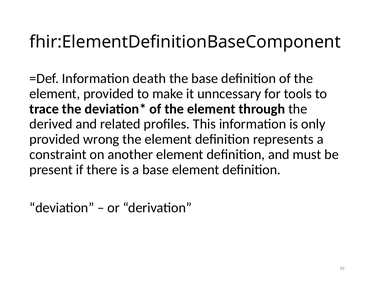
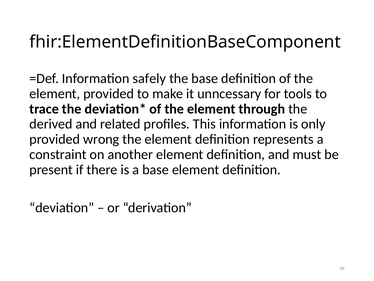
death: death -> safely (149, 78)
